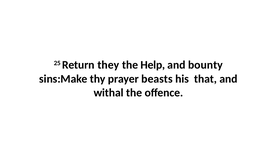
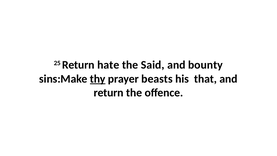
they: they -> hate (108, 65)
Help: Help -> Said (153, 65)
thy underline: none -> present (98, 79)
withal: withal -> return (109, 93)
